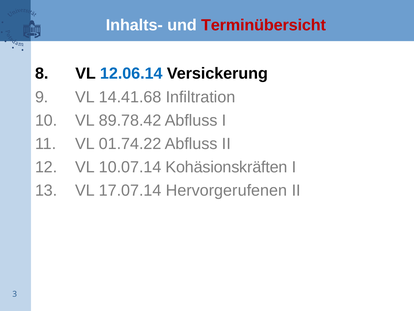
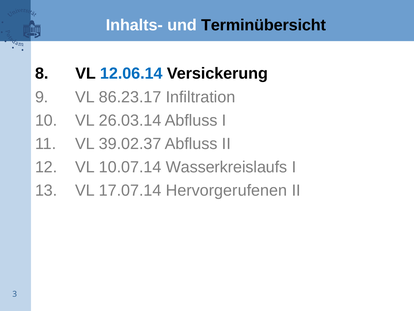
Terminübersicht colour: red -> black (264, 25)
14.41.68: 14.41.68 -> 86.23.17 (130, 97)
89.78.42: 89.78.42 -> 26.03.14 (130, 120)
01.74.22: 01.74.22 -> 39.02.37 (130, 144)
Kohäsionskräften: Kohäsionskräften -> Wasserkreislaufs (227, 167)
